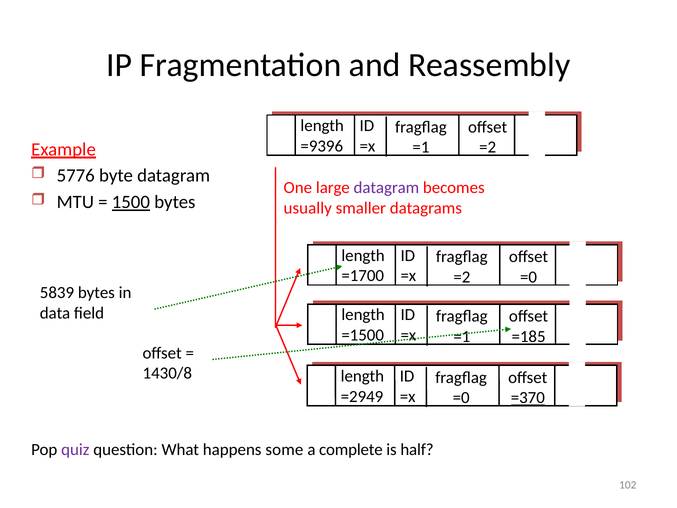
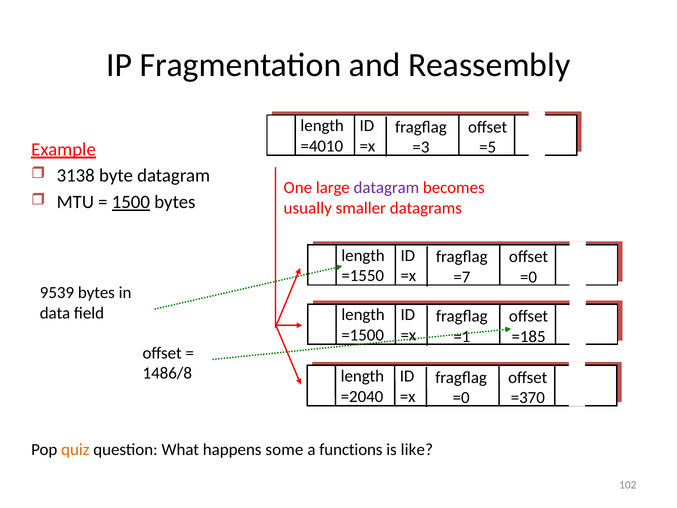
=9396: =9396 -> =4010 (322, 146)
=1: =1 -> =3 (421, 147)
=2: =2 -> =5 (488, 147)
5776: 5776 -> 3138 (76, 176)
=1700: =1700 -> =1550 (363, 276)
=2: =2 -> =7 (462, 277)
5839: 5839 -> 9539 (57, 293)
1430/8: 1430/8 -> 1486/8 (167, 373)
=2949: =2949 -> =2040 (362, 396)
=370 underline: present -> none (528, 398)
quiz colour: purple -> orange (75, 449)
complete: complete -> functions (351, 449)
half: half -> like (417, 449)
